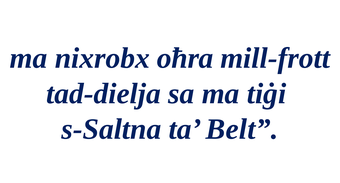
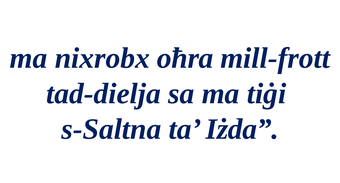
Belt: Belt -> Iżda (242, 129)
